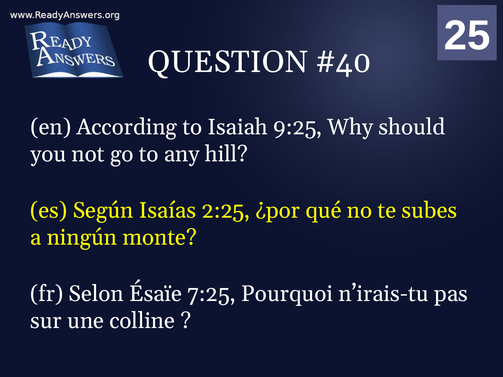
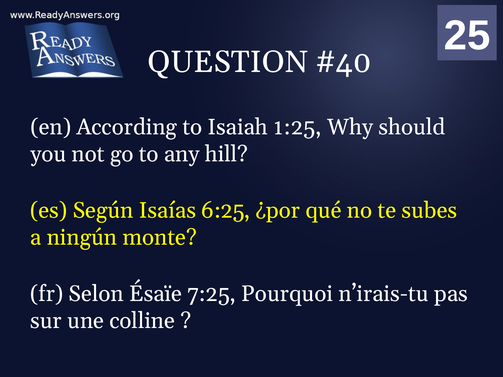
9:25: 9:25 -> 1:25 (298, 127)
2:25: 2:25 -> 6:25 (226, 211)
